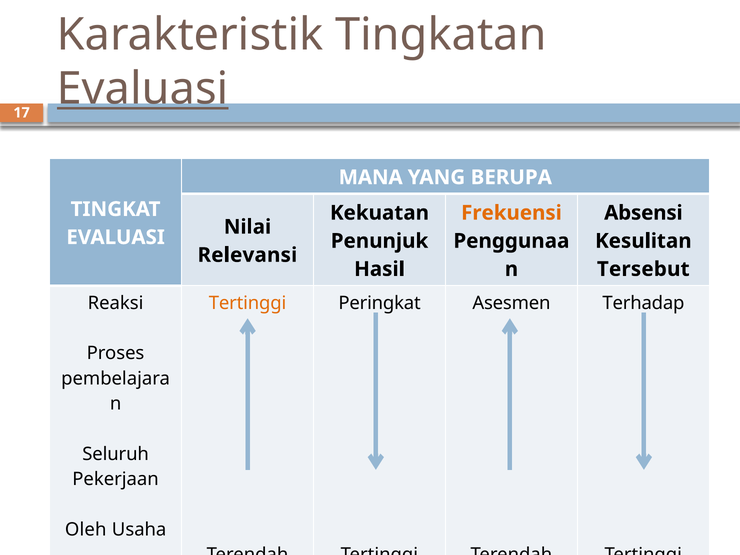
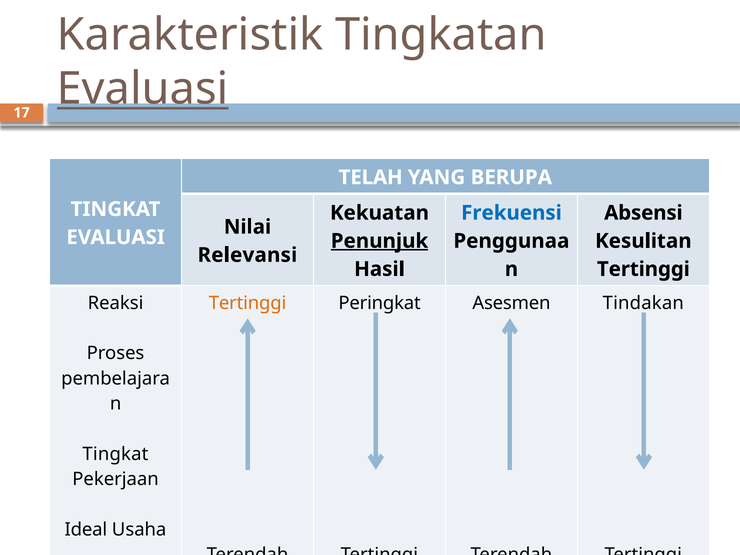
MANA: MANA -> TELAH (371, 177)
Frekuensi colour: orange -> blue (511, 213)
Penunjuk underline: none -> present (379, 241)
Tersebut: Tersebut -> Tertinggi (643, 269)
Terhadap: Terhadap -> Tindakan (643, 303)
Seluruh: Seluruh -> Tingkat (115, 454)
Oleh: Oleh -> Ideal (86, 530)
